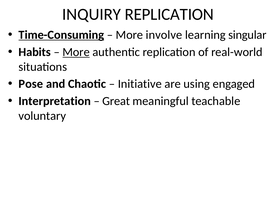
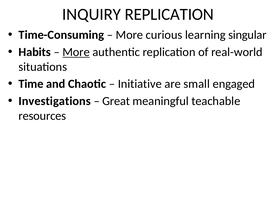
Time-Consuming underline: present -> none (61, 35)
involve: involve -> curious (164, 35)
Pose: Pose -> Time (31, 84)
using: using -> small (197, 84)
Interpretation: Interpretation -> Investigations (55, 101)
voluntary: voluntary -> resources (42, 116)
